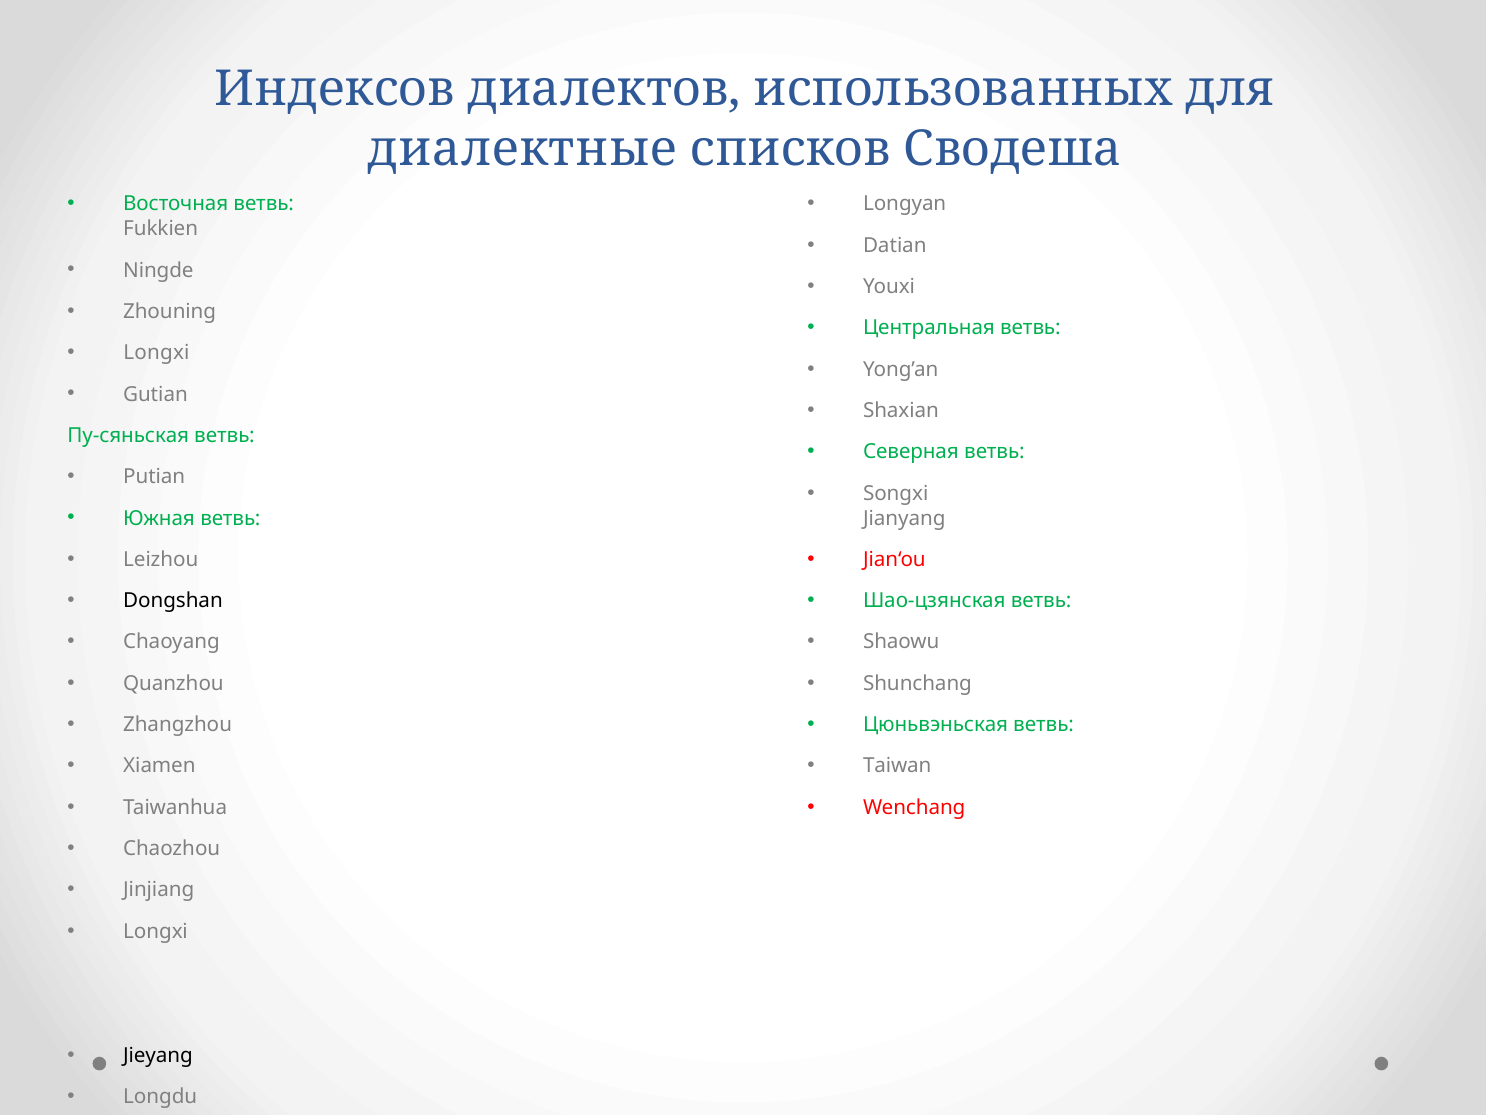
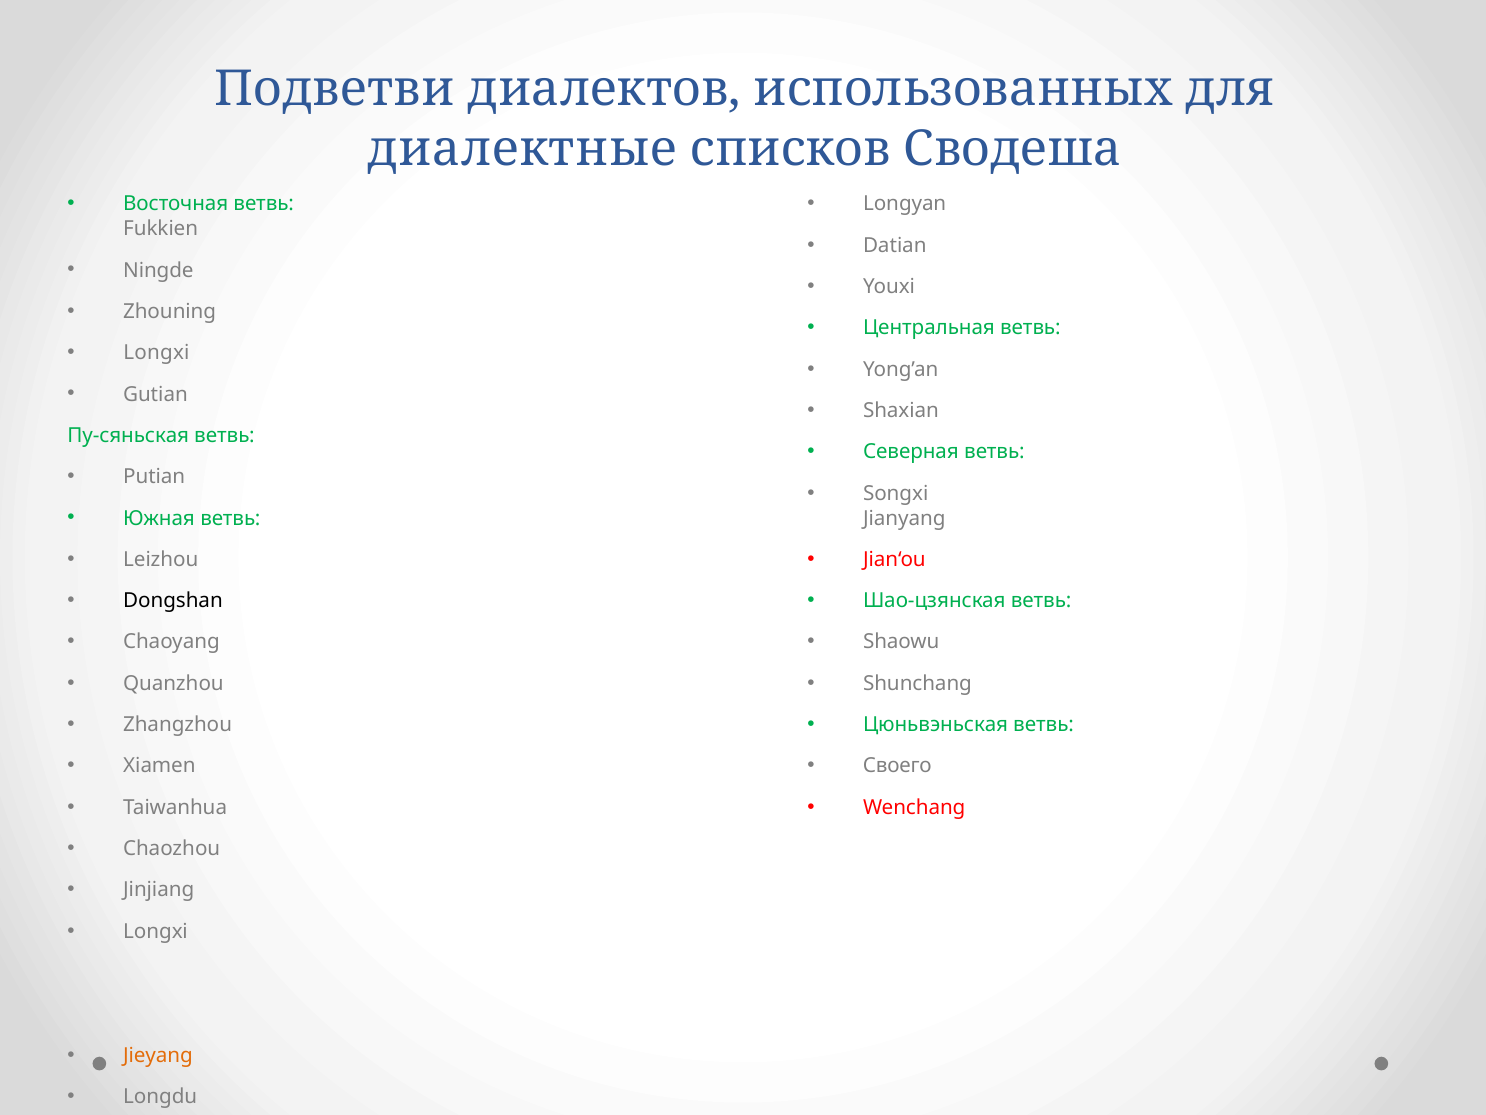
Индексов: Индексов -> Подветви (334, 90)
Taiwan: Taiwan -> Своего (897, 766)
Jieyang colour: black -> orange (158, 1055)
